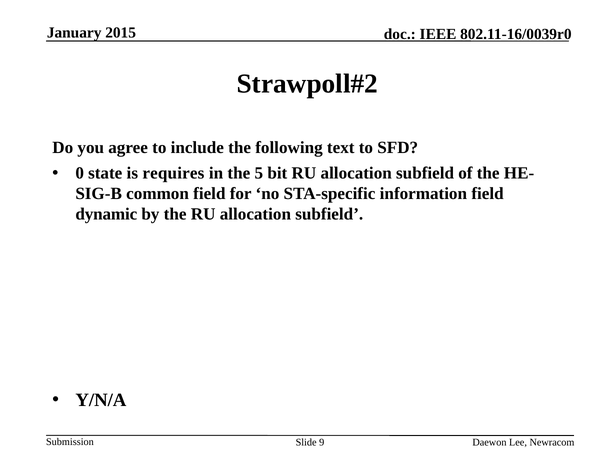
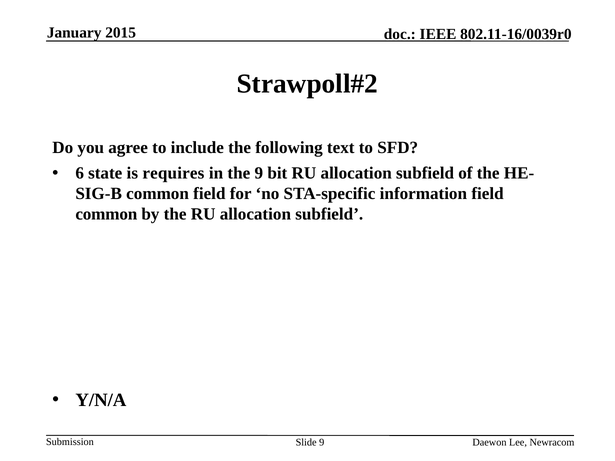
0: 0 -> 6 (80, 173)
the 5: 5 -> 9 (259, 173)
dynamic: dynamic -> common (106, 214)
